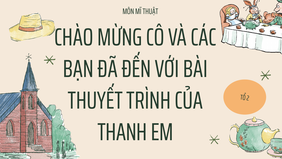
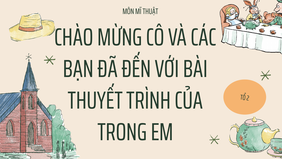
THANH: THANH -> TRONG (122, 132)
